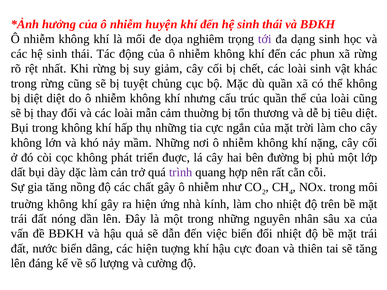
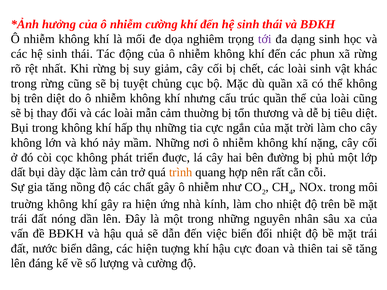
nhiễm huyện: huyện -> cường (162, 24)
bị diệt: diệt -> trên (34, 98)
trình colour: purple -> orange (181, 172)
